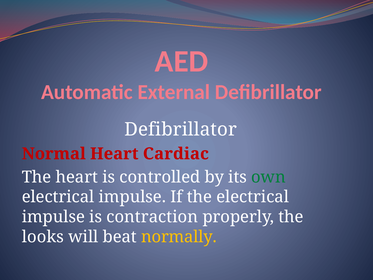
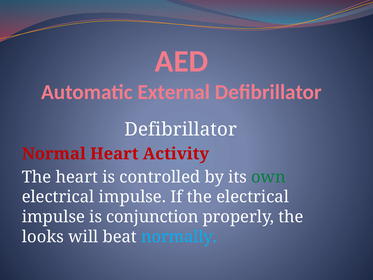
Cardiac: Cardiac -> Activity (176, 154)
contraction: contraction -> conjunction (152, 217)
normally colour: yellow -> light blue (179, 237)
